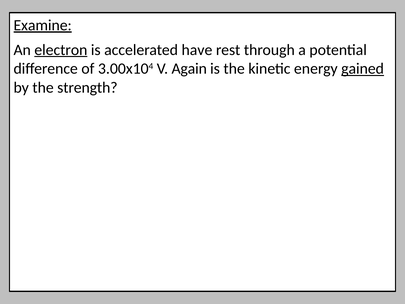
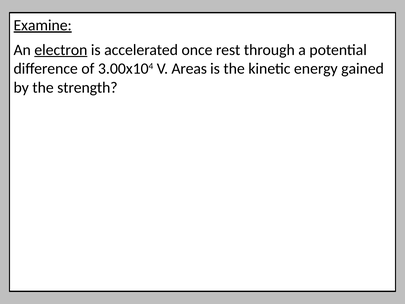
have: have -> once (197, 50)
Again: Again -> Areas (189, 69)
gained underline: present -> none (363, 69)
